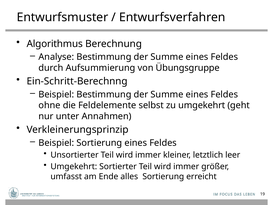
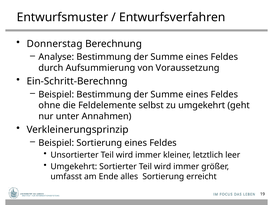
Algorithmus: Algorithmus -> Donnerstag (55, 44)
Übungsgruppe: Übungsgruppe -> Voraussetzung (188, 68)
